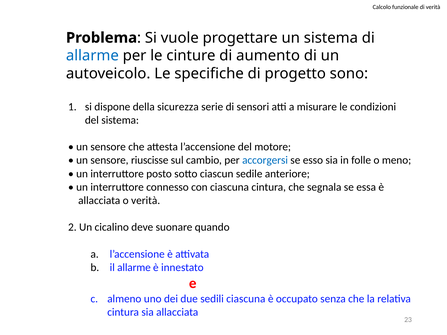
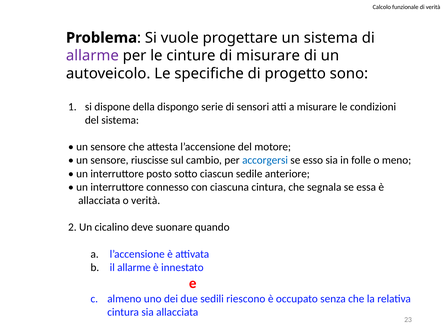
allarme colour: blue -> purple (92, 56)
di aumento: aumento -> misurare (268, 56)
sicurezza: sicurezza -> dispongo (178, 107)
sedili ciascuna: ciascuna -> riescono (246, 299)
